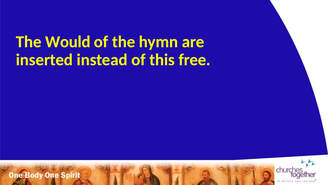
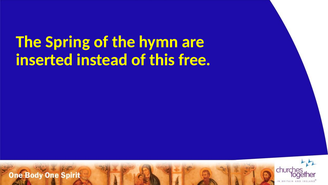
Would: Would -> Spring (68, 42)
